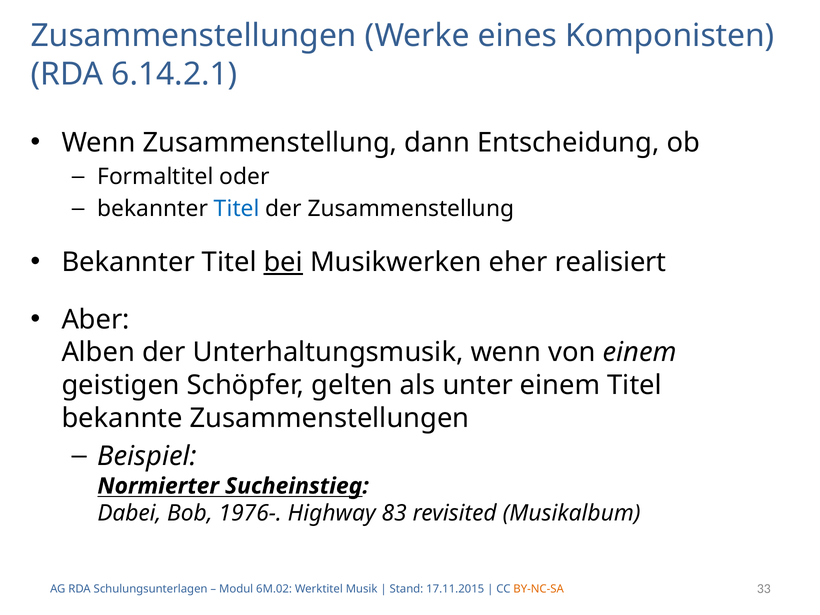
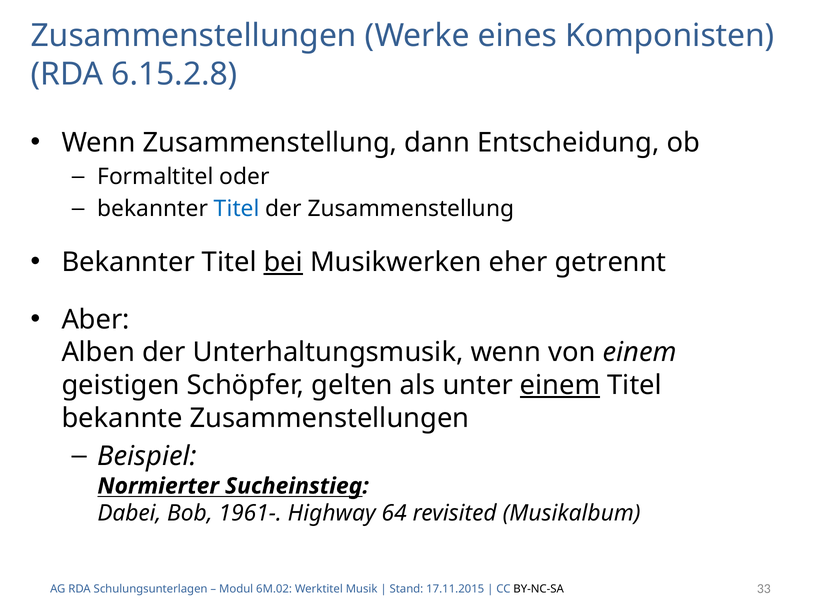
6.14.2.1: 6.14.2.1 -> 6.15.2.8 (174, 74)
realisiert: realisiert -> getrennt (611, 262)
einem underline: none -> present (560, 385)
1976-: 1976- -> 1961- (250, 513)
83: 83 -> 64 (394, 513)
BY-NC-SA colour: orange -> black (539, 589)
